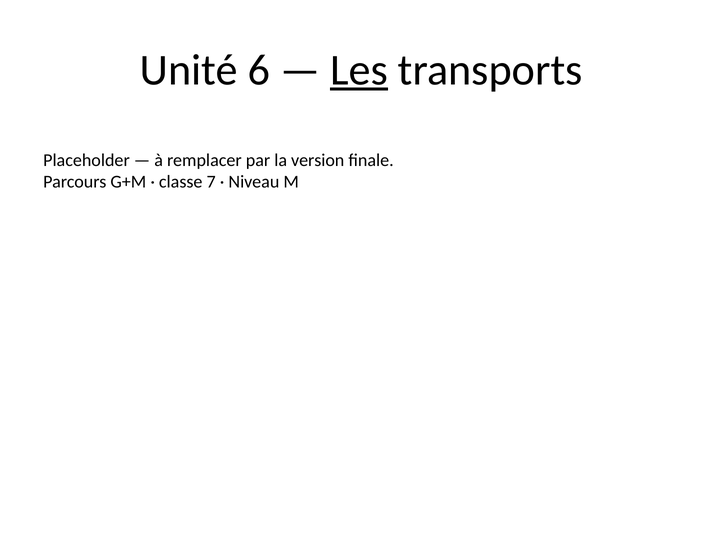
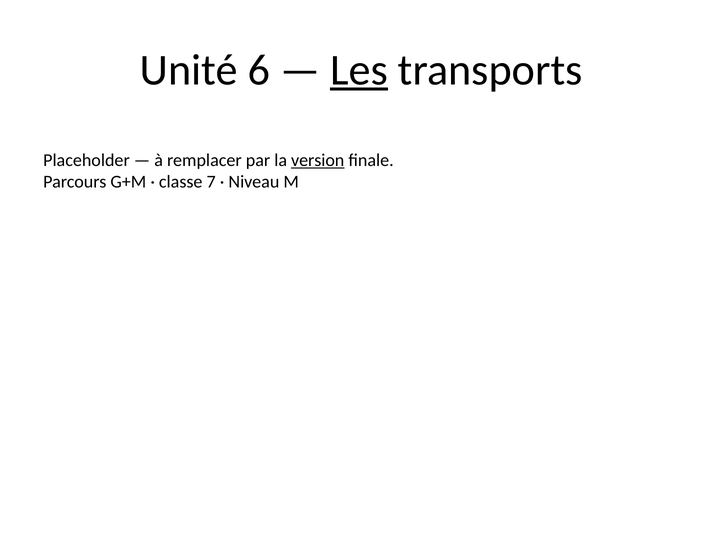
version underline: none -> present (318, 160)
